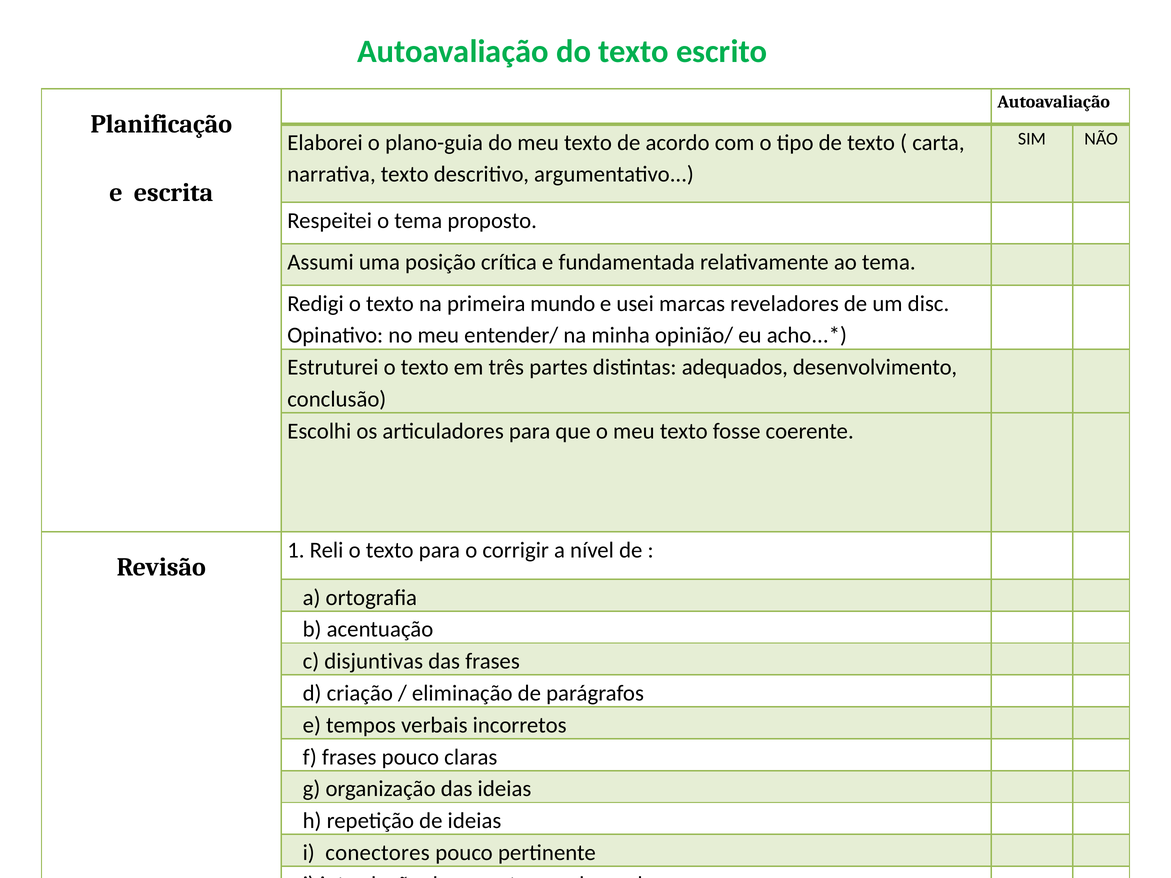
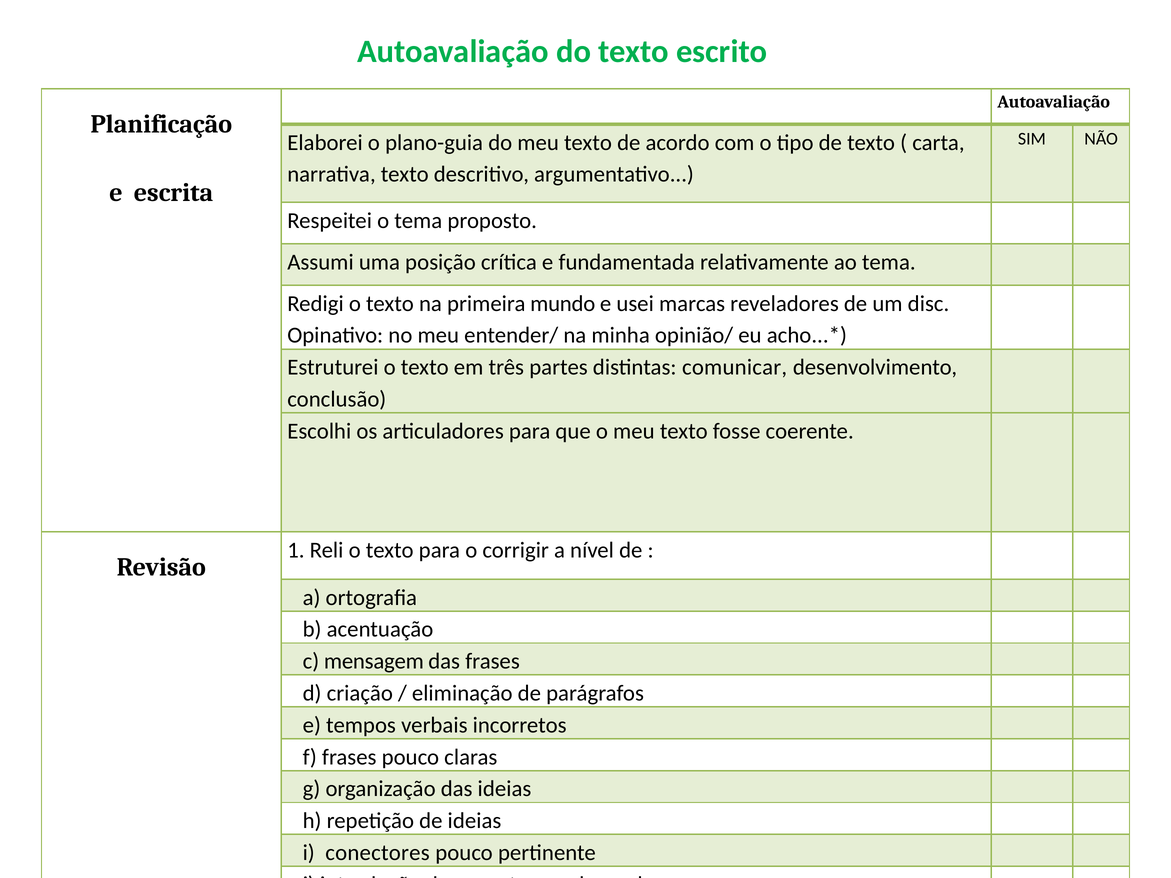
distintas adequados: adequados -> comunicar (735, 367)
disjuntivas: disjuntivas -> mensagem (374, 662)
